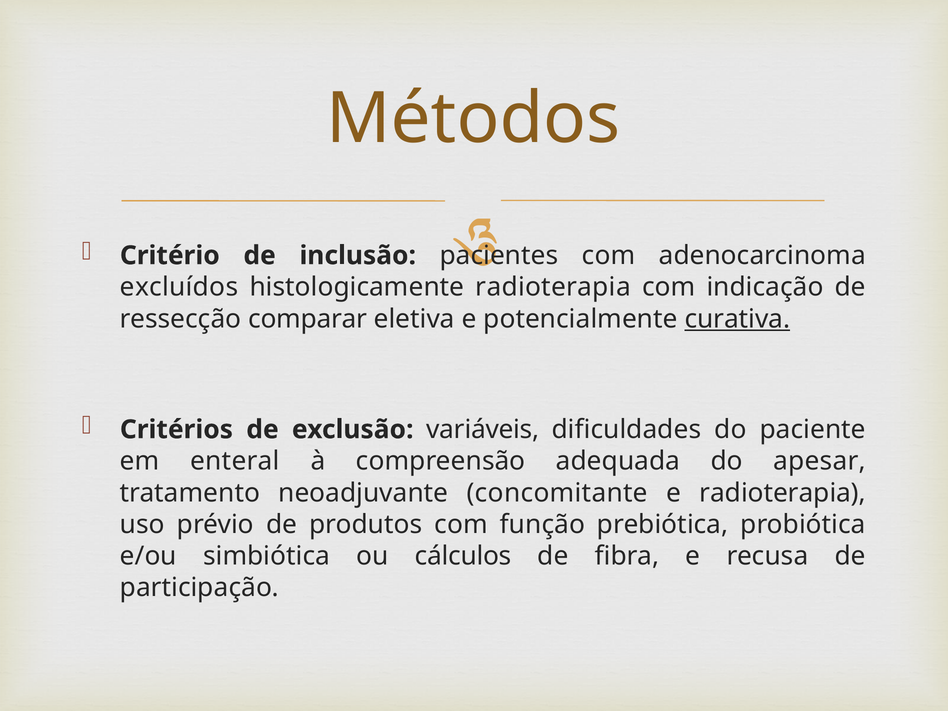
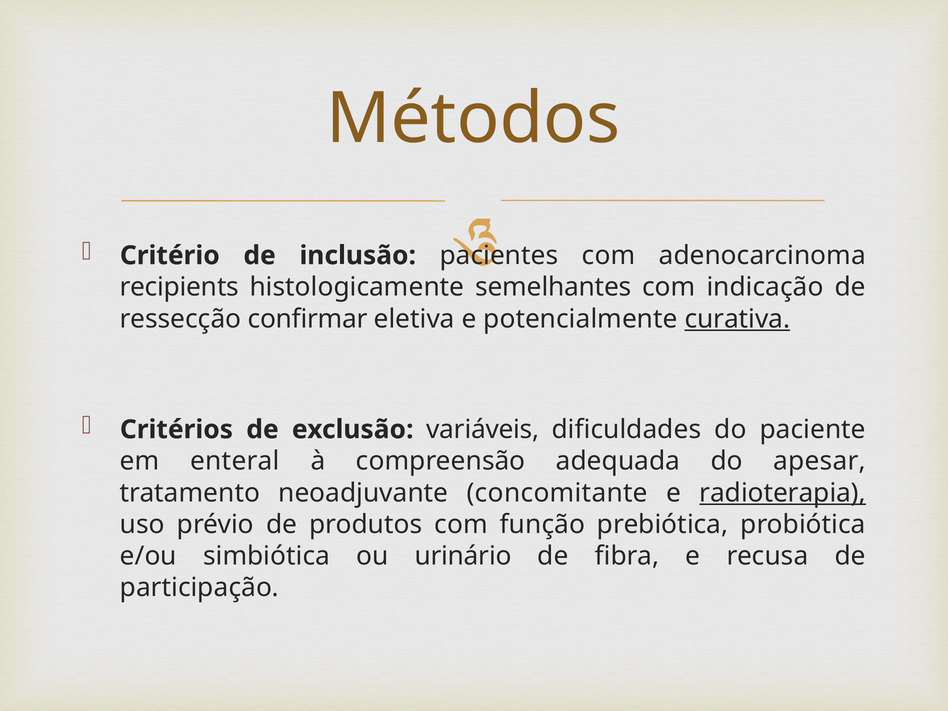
excluídos: excluídos -> recipients (179, 287)
histologicamente radioterapia: radioterapia -> semelhantes (553, 287)
comparar: comparar -> confirmar (308, 319)
radioterapia underline: none -> present (783, 493)
cálculos: cálculos -> urinário (463, 556)
